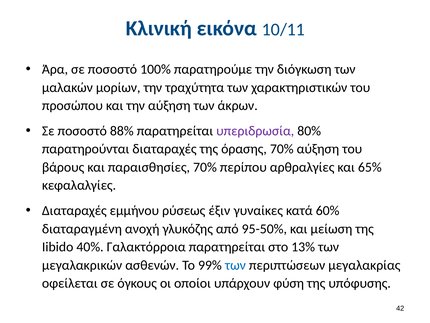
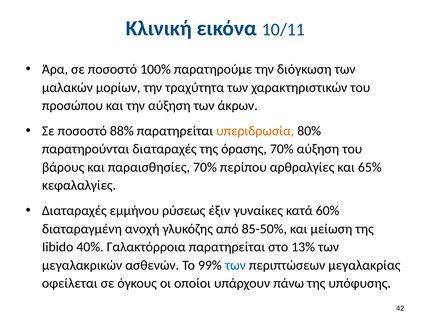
υπεριδρωσία colour: purple -> orange (255, 131)
95-50%: 95-50% -> 85-50% (264, 228)
φύση: φύση -> πάνω (289, 283)
